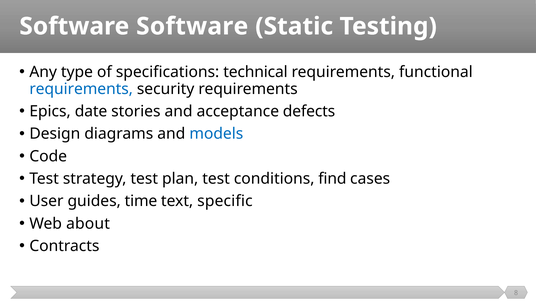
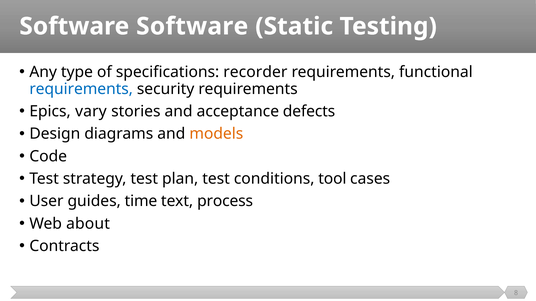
technical: technical -> recorder (255, 72)
date: date -> vary (91, 112)
models colour: blue -> orange (216, 134)
find: find -> tool (332, 179)
specific: specific -> process (225, 201)
